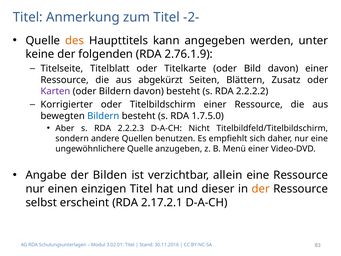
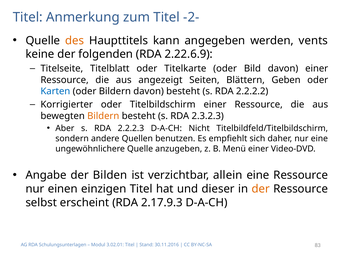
unter: unter -> vents (313, 41)
2.76.1.9: 2.76.1.9 -> 2.22.6.9 (189, 54)
abgekürzt: abgekürzt -> angezeigt (160, 80)
Zusatz: Zusatz -> Geben (286, 80)
Karten colour: purple -> blue (55, 91)
Bildern colour: blue -> orange (103, 116)
1.7.5.0: 1.7.5.0 -> 2.3.2.3 (208, 116)
2.17.2.1: 2.17.2.1 -> 2.17.9.3 (162, 202)
